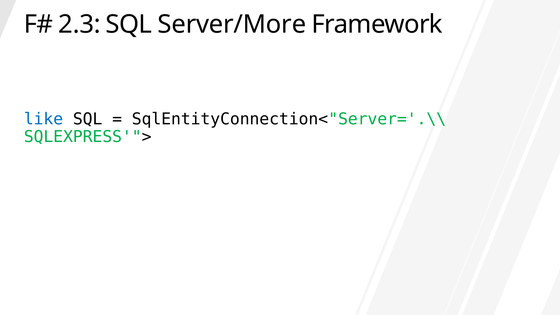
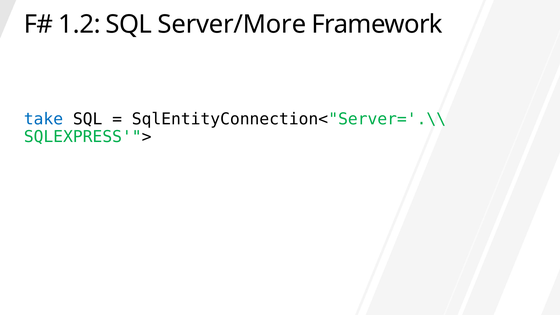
2.3: 2.3 -> 1.2 (79, 24)
like: like -> take (43, 119)
